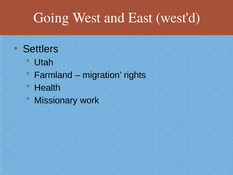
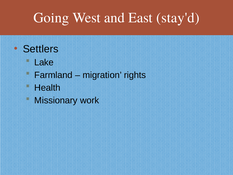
west'd: west'd -> stay'd (178, 18)
Utah: Utah -> Lake (44, 62)
